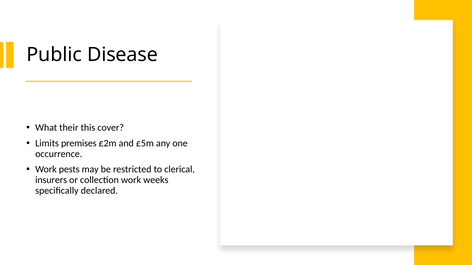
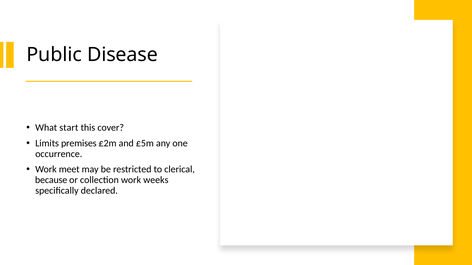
their: their -> start (69, 128)
pests: pests -> meet (69, 170)
insurers: insurers -> because (51, 180)
